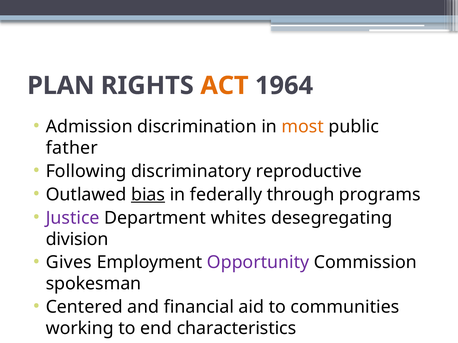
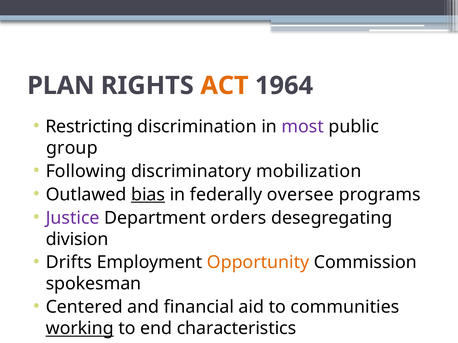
Admission: Admission -> Restricting (89, 127)
most colour: orange -> purple (303, 127)
father: father -> group (72, 148)
reproductive: reproductive -> mobilization (309, 172)
through: through -> oversee (300, 195)
whites: whites -> orders (239, 218)
Gives: Gives -> Drifts (69, 263)
Opportunity colour: purple -> orange (258, 263)
working underline: none -> present (80, 329)
